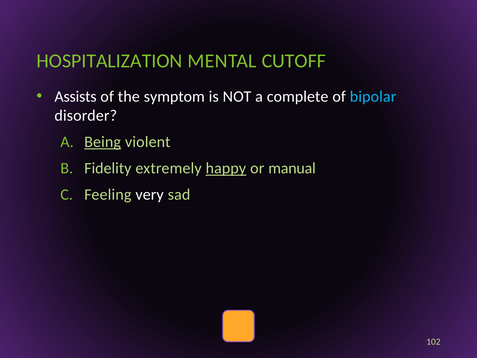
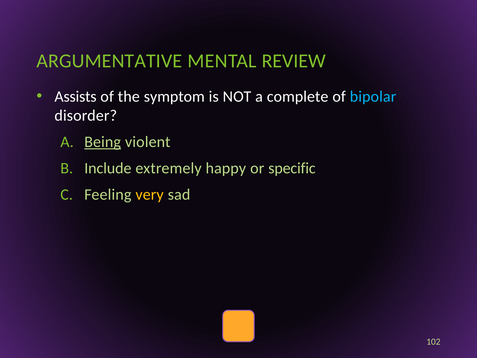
HOSPITALIZATION: HOSPITALIZATION -> ARGUMENTATIVE (109, 61)
CUTOFF: CUTOFF -> REVIEW (294, 61)
Fidelity: Fidelity -> Include (108, 168)
happy underline: present -> none (226, 168)
manual: manual -> specific (292, 168)
very colour: white -> yellow (150, 194)
